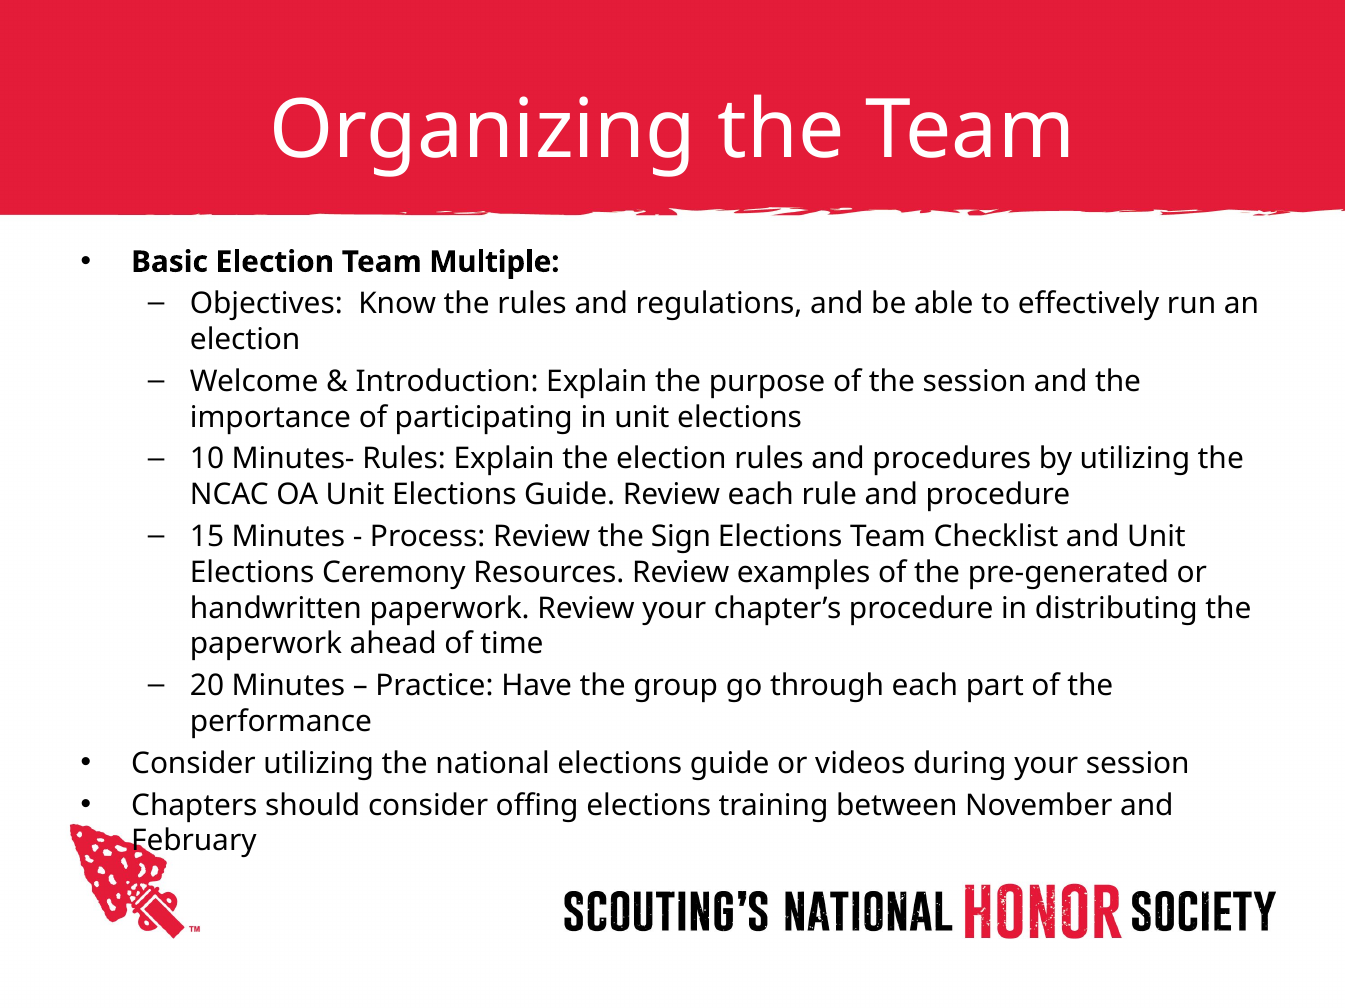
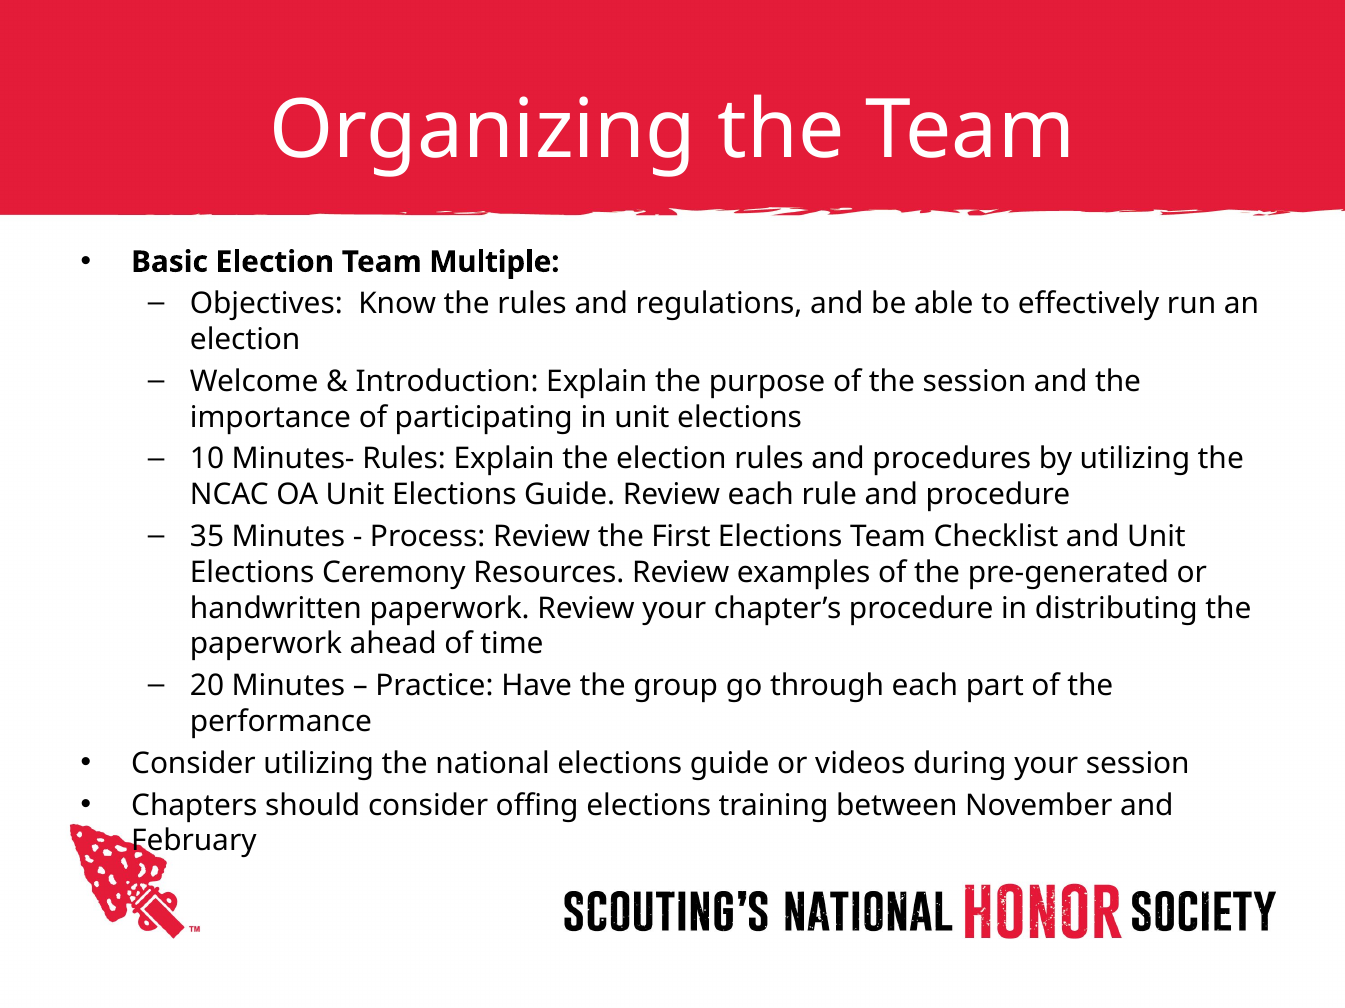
15: 15 -> 35 (207, 537)
Sign: Sign -> First (681, 537)
